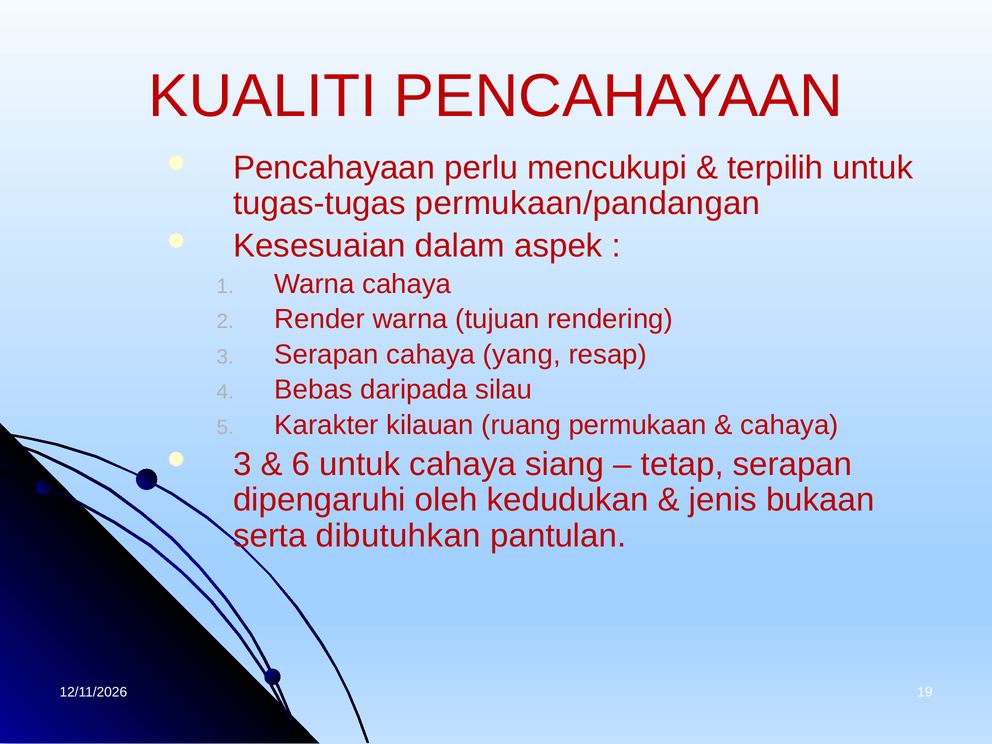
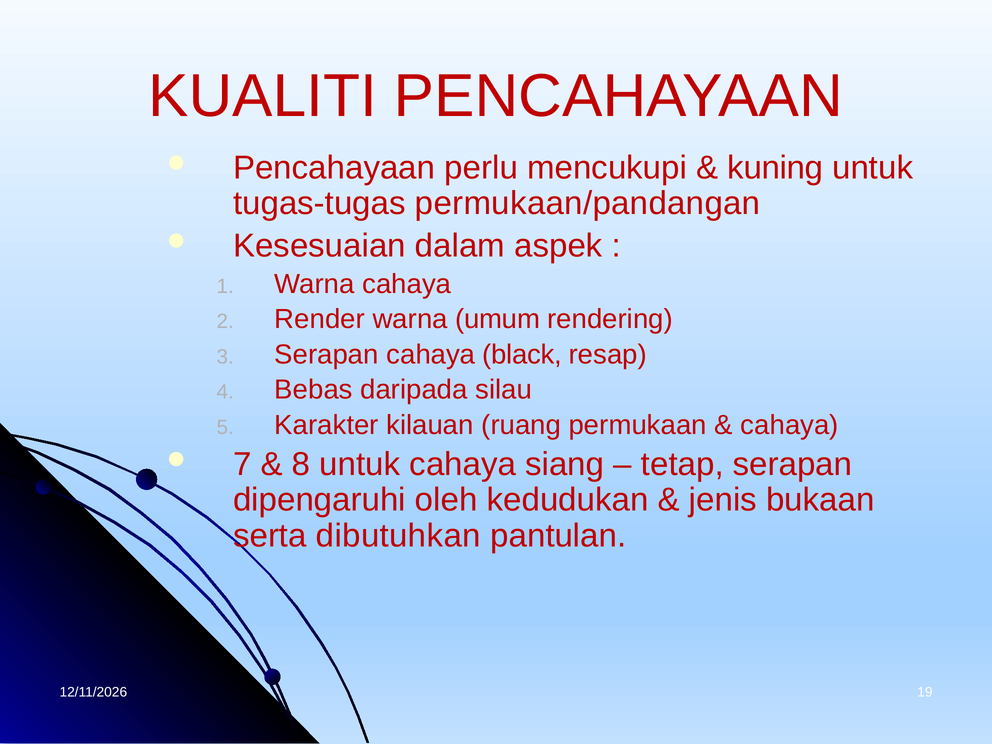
terpilih: terpilih -> kuning (775, 168)
tujuan: tujuan -> umum (498, 319)
yang: yang -> black (522, 354)
3: 3 -> 7 (242, 464)
6: 6 -> 8 (301, 464)
